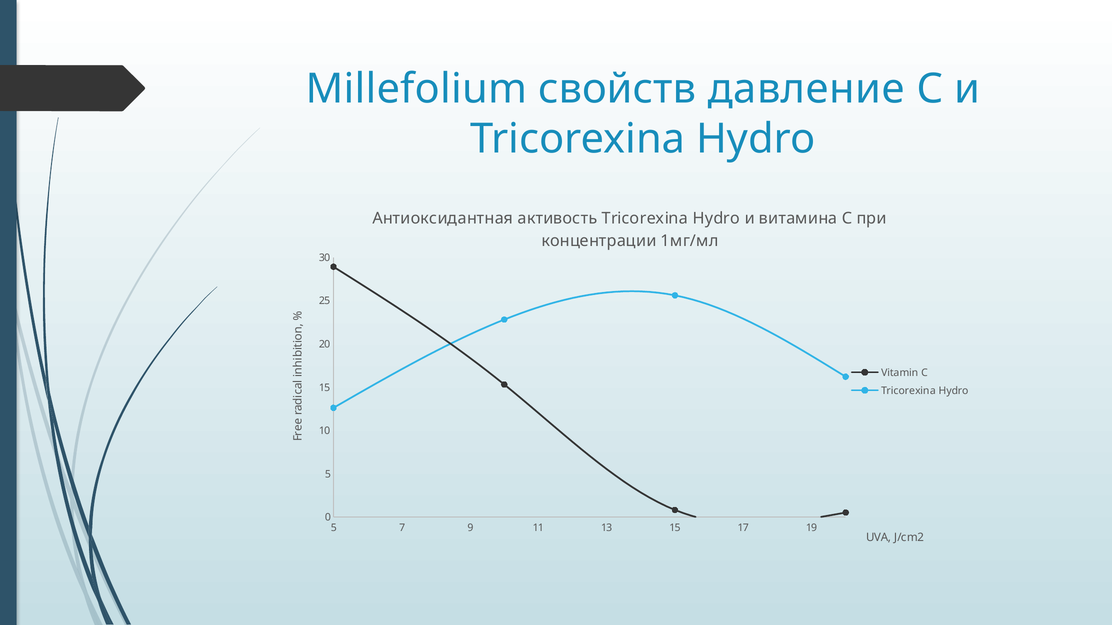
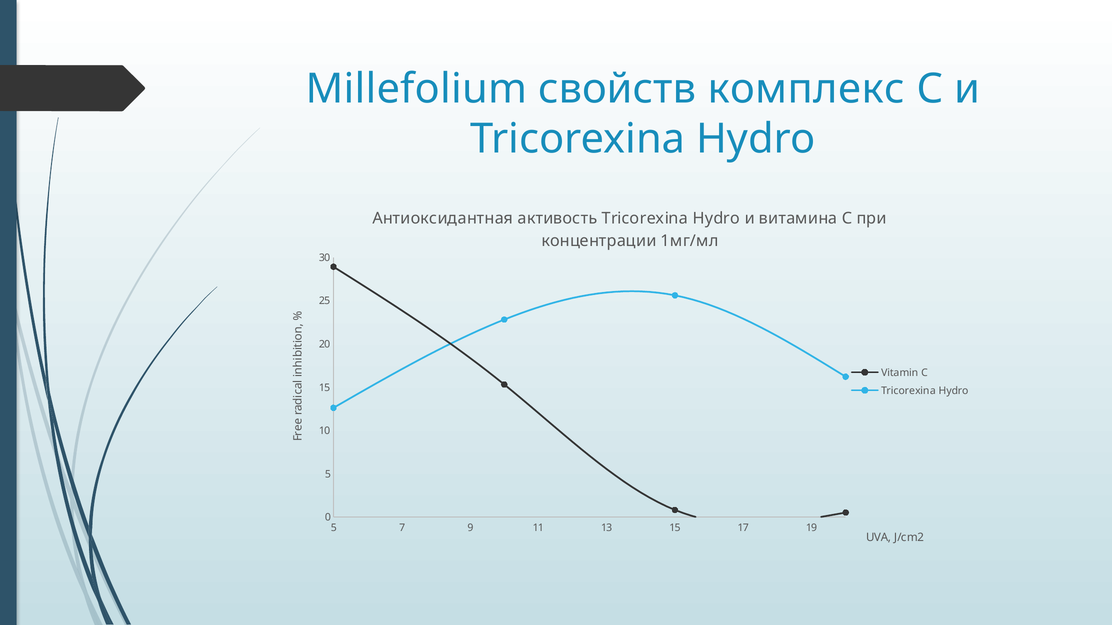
давление: давление -> комплекс (806, 89)
